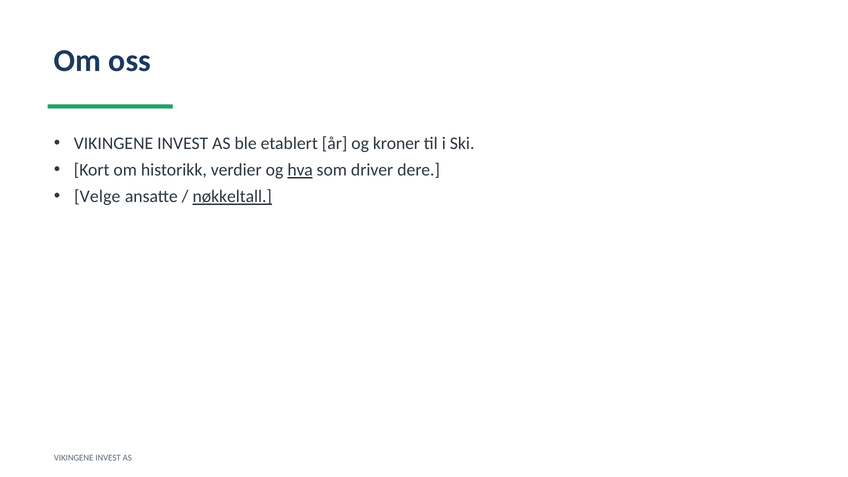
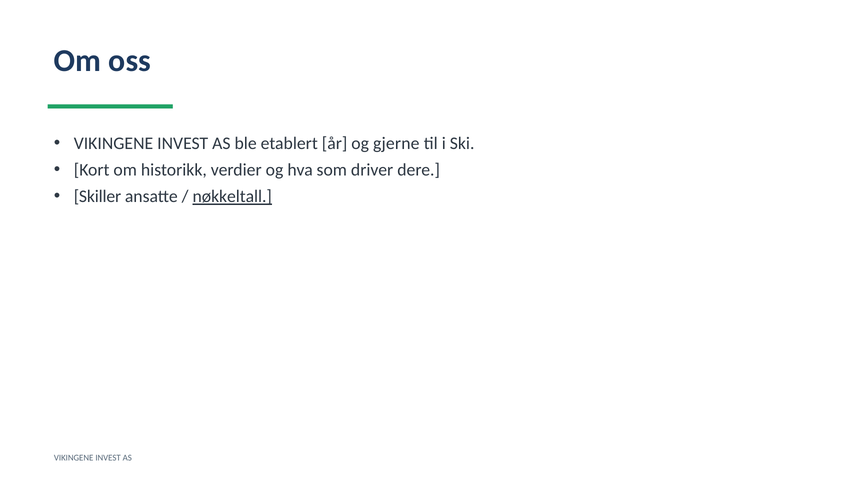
kroner: kroner -> gjerne (396, 144)
hva underline: present -> none (300, 170)
Velge: Velge -> Skiller (97, 197)
